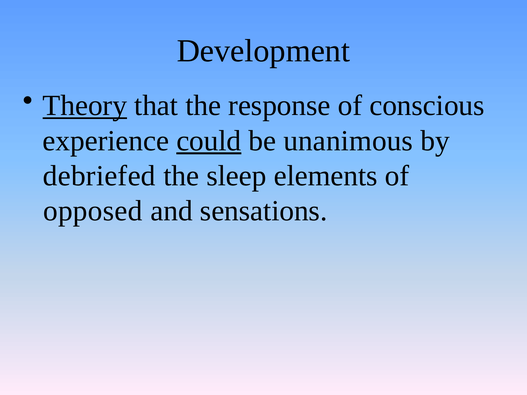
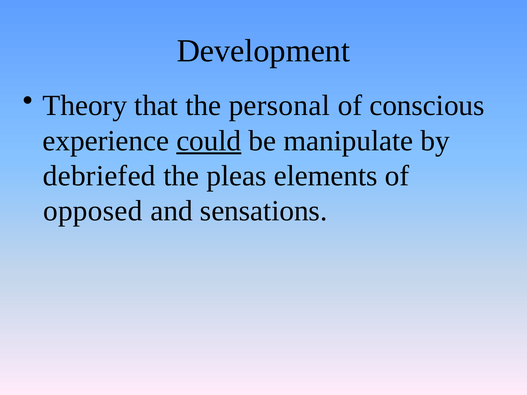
Theory underline: present -> none (85, 106)
response: response -> personal (279, 106)
unanimous: unanimous -> manipulate (348, 141)
sleep: sleep -> pleas (236, 176)
